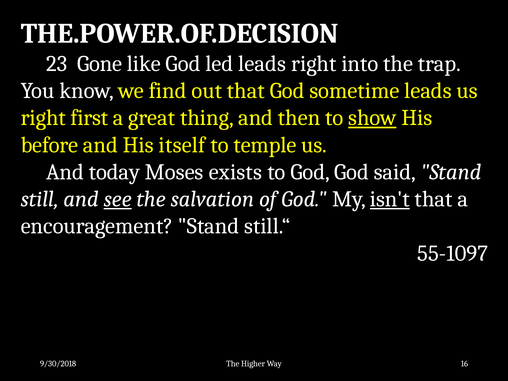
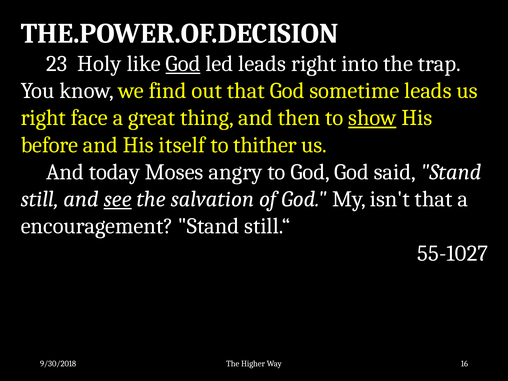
Gone: Gone -> Holy (99, 64)
God underline: none -> present (183, 64)
first: first -> face (89, 118)
temple: temple -> thither (265, 145)
exists: exists -> angry (235, 172)
isn't underline: present -> none (390, 199)
55-1097: 55-1097 -> 55-1027 (453, 253)
